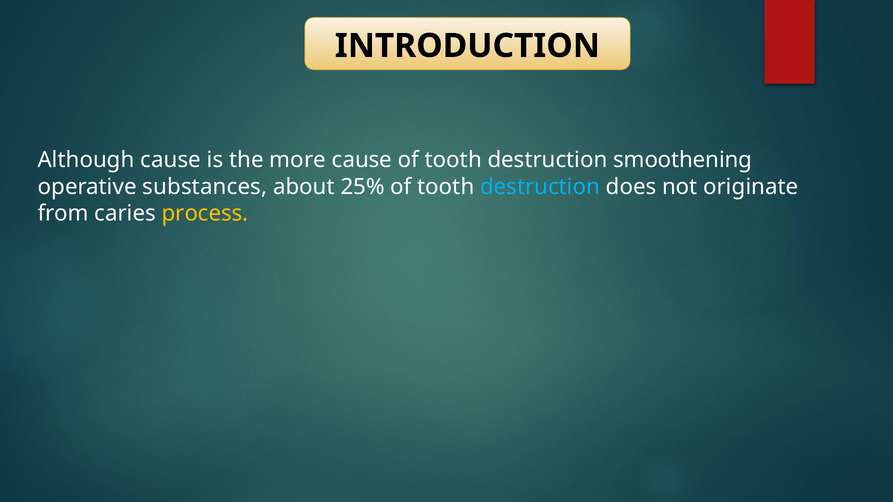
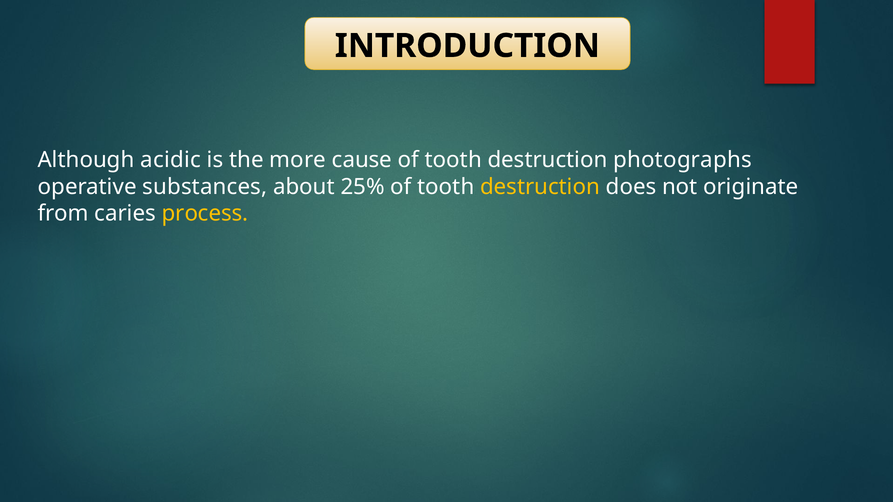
Although cause: cause -> acidic (171, 160)
smoothening: smoothening -> photographs (683, 160)
destruction colour: light blue -> yellow (540, 187)
